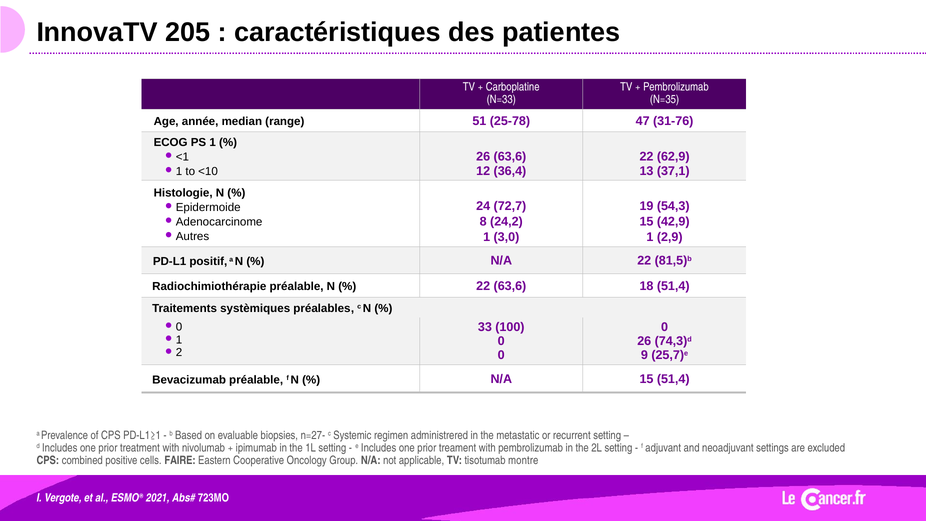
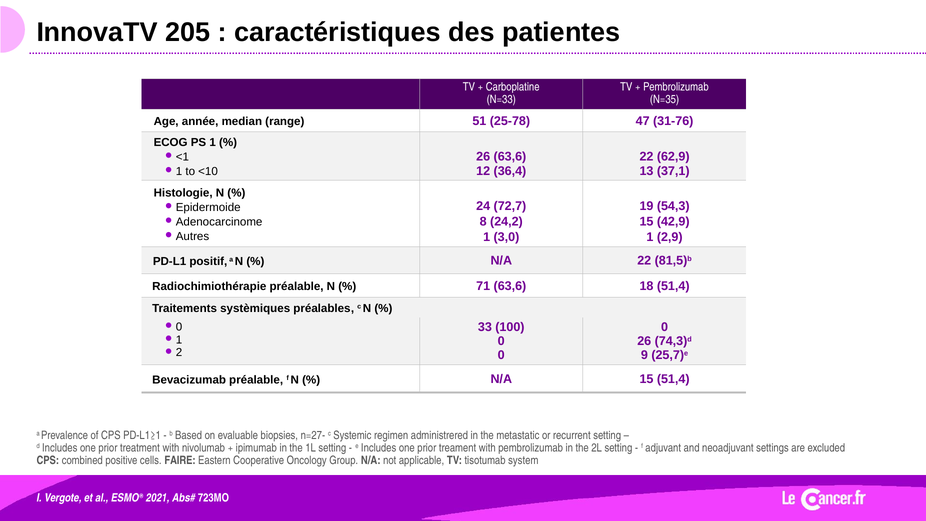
22: 22 -> 71 (483, 286)
montre: montre -> system (523, 460)
